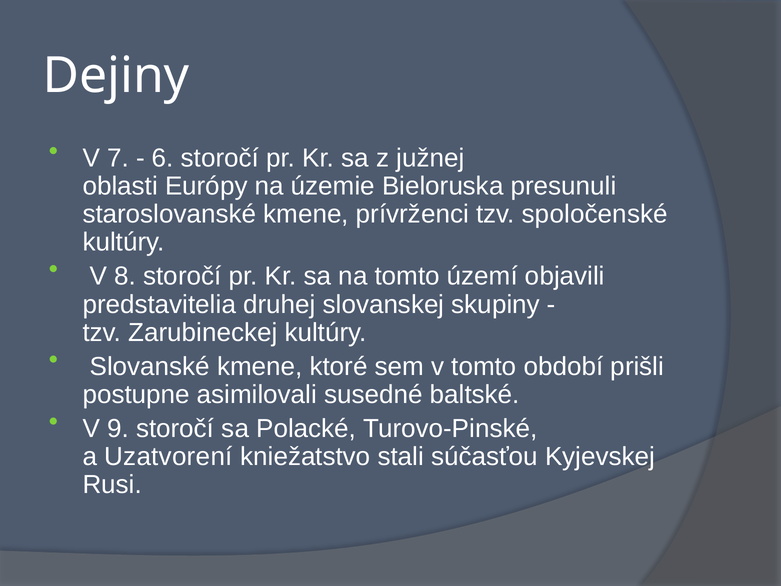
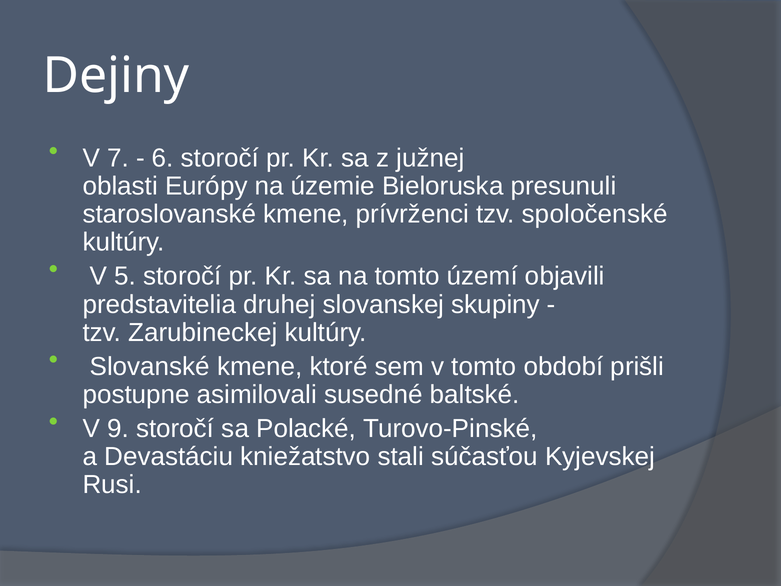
8: 8 -> 5 (125, 276)
Uzatvorení: Uzatvorení -> Devastáciu (169, 457)
